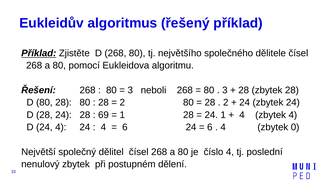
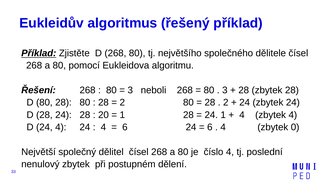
69: 69 -> 20 (103, 115)
